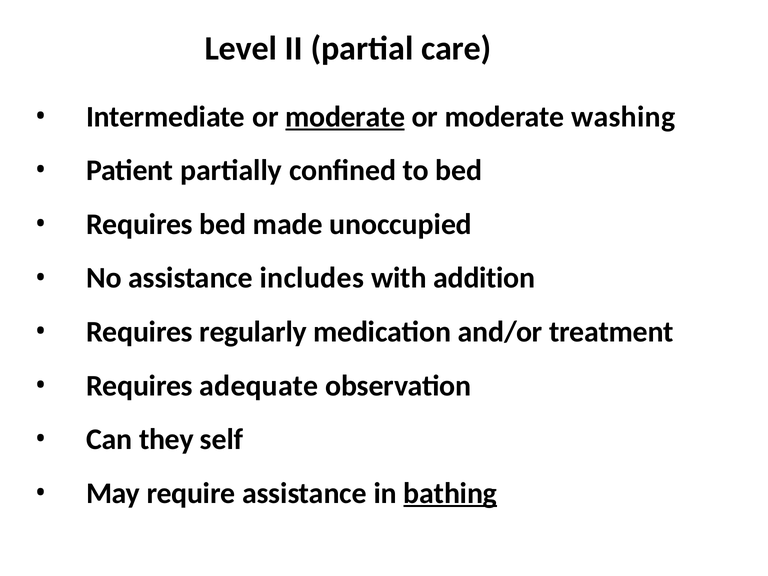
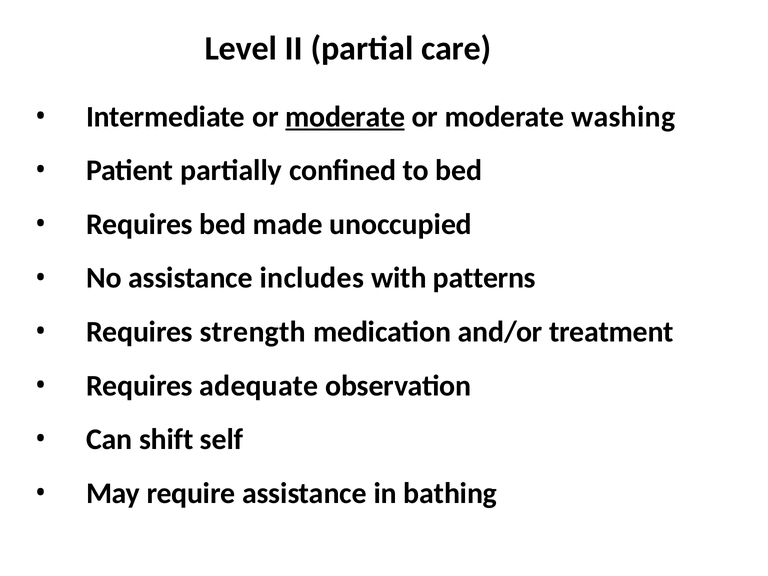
addition: addition -> patterns (484, 278)
regularly: regularly -> strength (253, 332)
they: they -> shift (166, 439)
bathing underline: present -> none (450, 493)
